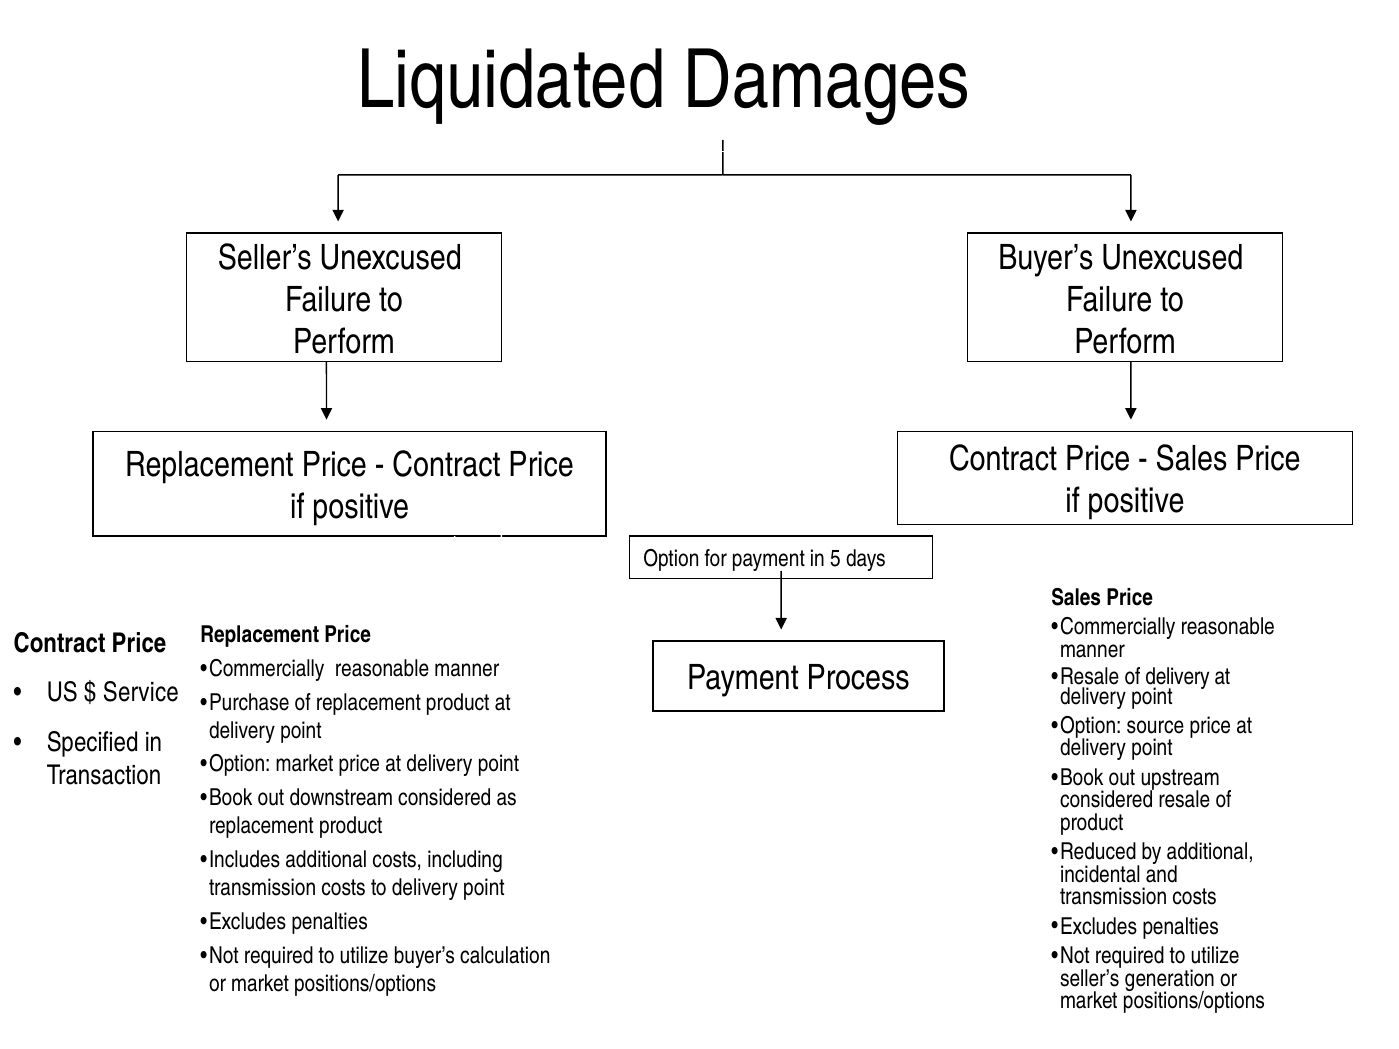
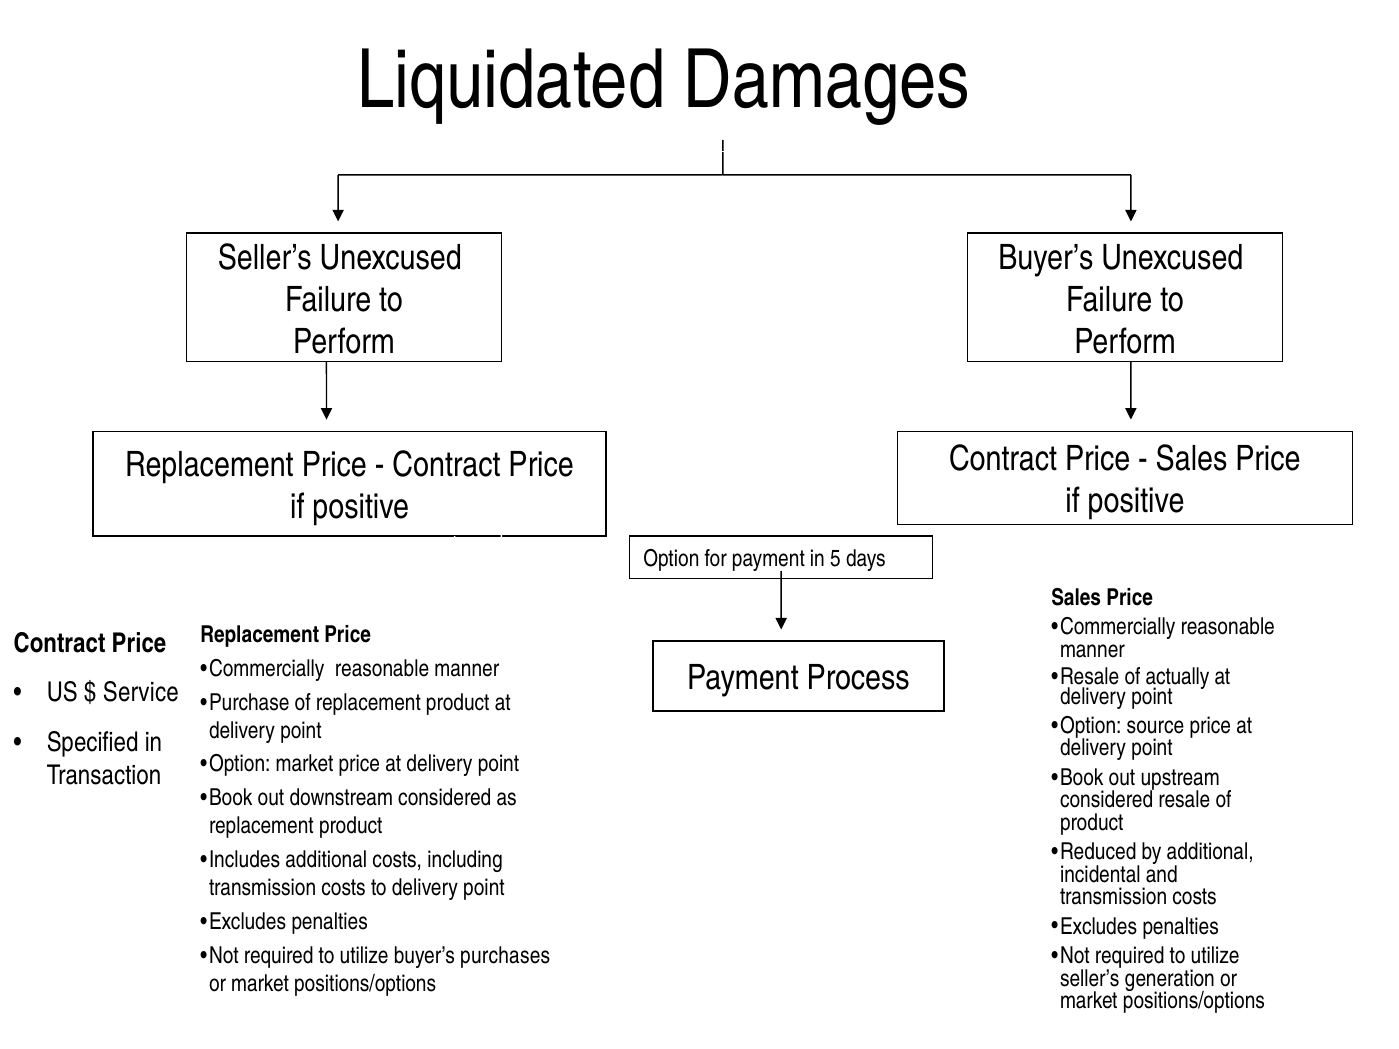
of delivery: delivery -> actually (1178, 677)
calculation: calculation -> purchases (505, 956)
